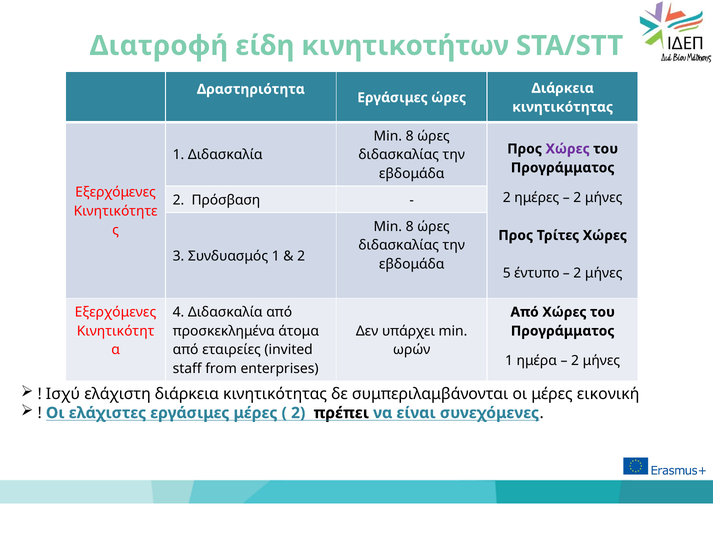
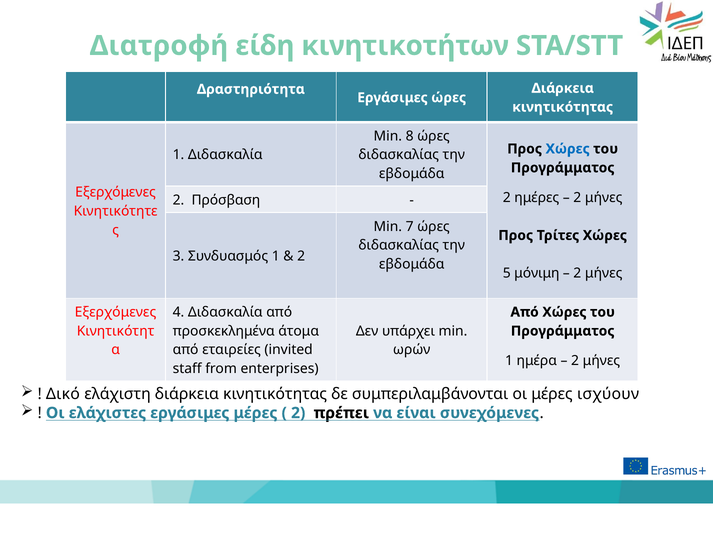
Χώρες colour: purple -> blue (568, 149)
8: 8 -> 7 (410, 226)
έντυπο: έντυπο -> μόνιμη (537, 273)
Ισχύ: Ισχύ -> Δικό (63, 394)
εικονική: εικονική -> ισχύουν (608, 394)
